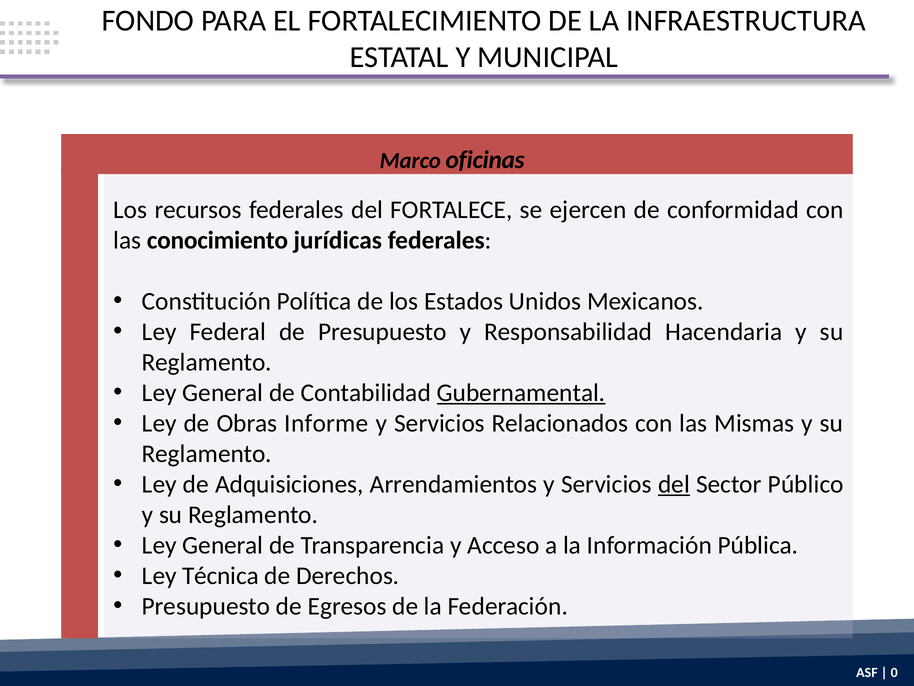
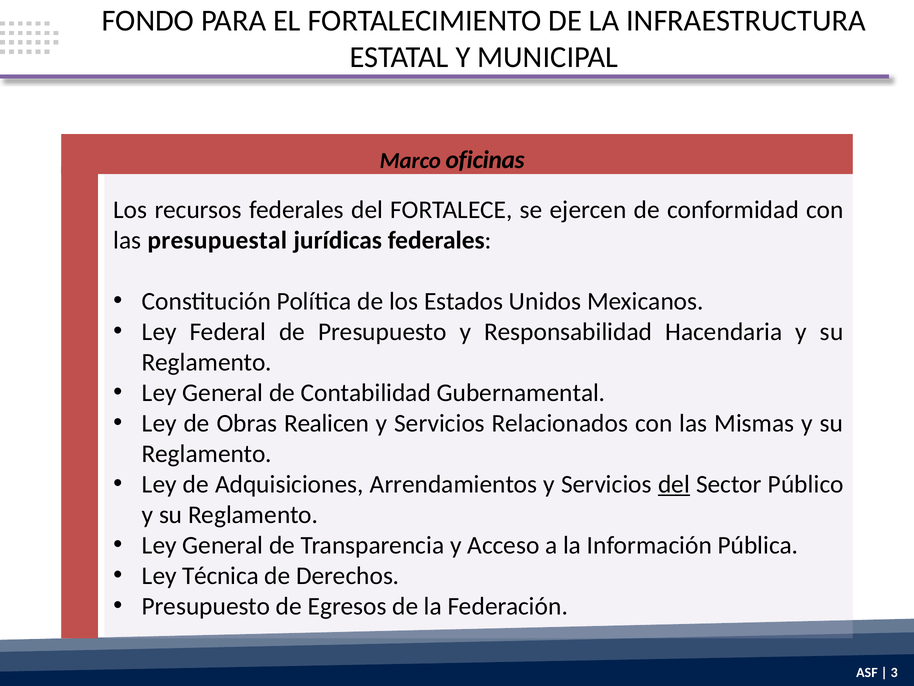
conocimiento: conocimiento -> presupuestal (217, 240)
Gubernamental underline: present -> none (521, 392)
Informe: Informe -> Realicen (327, 423)
0: 0 -> 3 (894, 672)
